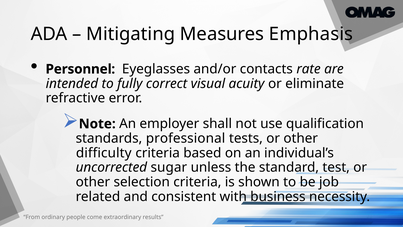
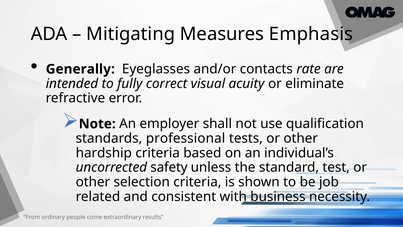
Personnel: Personnel -> Generally (80, 69)
difficulty: difficulty -> hardship (104, 153)
sugar: sugar -> safety (169, 167)
